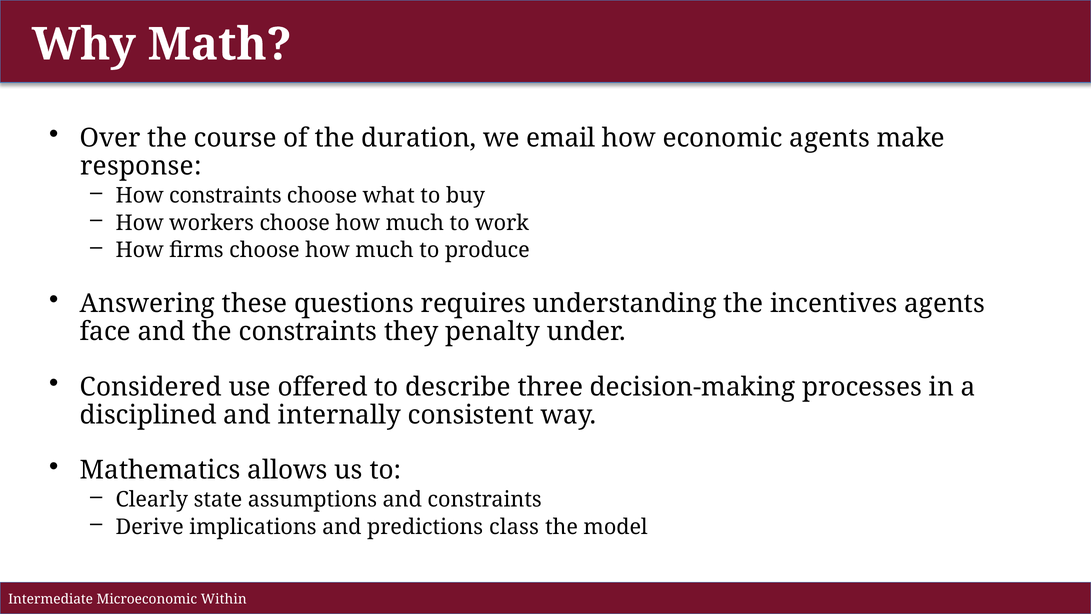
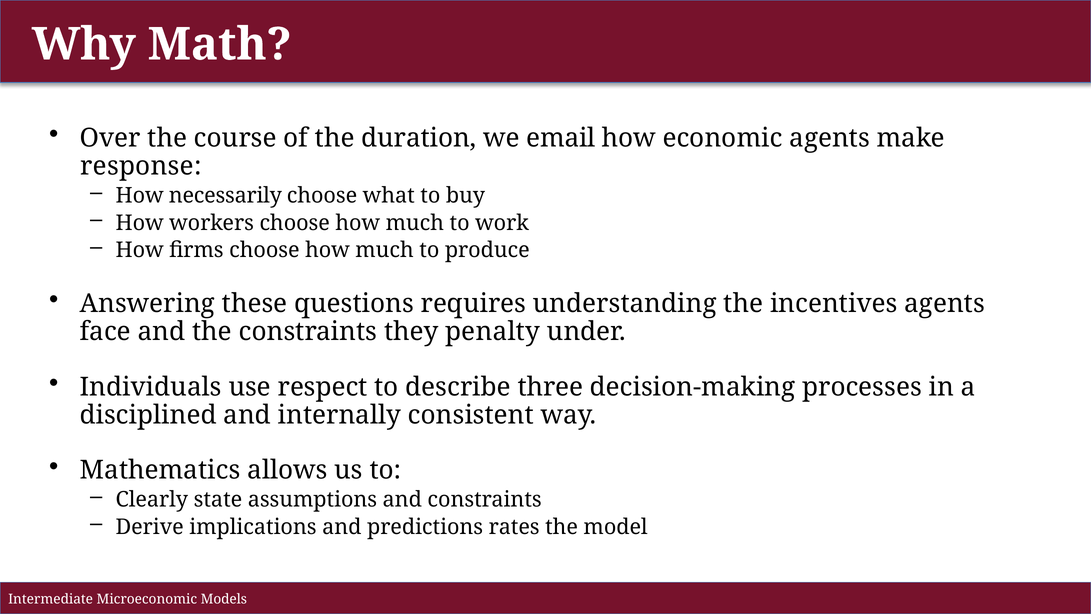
How constraints: constraints -> necessarily (225, 196)
Considered: Considered -> Individuals (151, 387)
offered: offered -> respect (323, 387)
class: class -> rates (514, 527)
Within: Within -> Models (224, 599)
